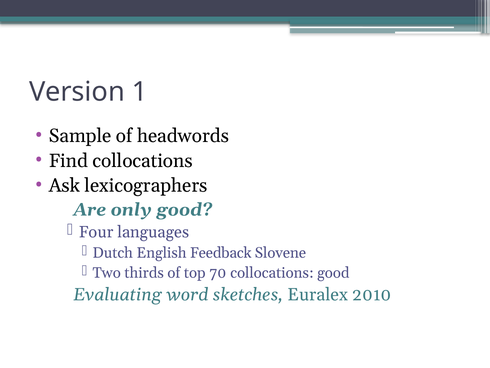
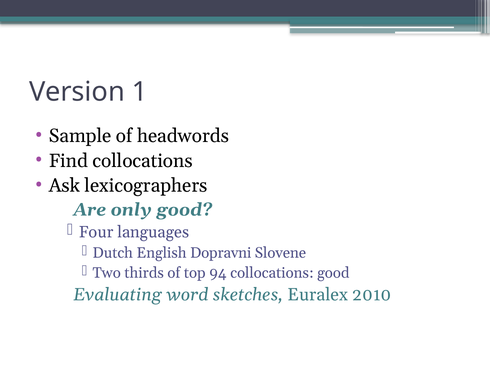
Feedback: Feedback -> Dopravni (221, 253)
70: 70 -> 94 (218, 273)
